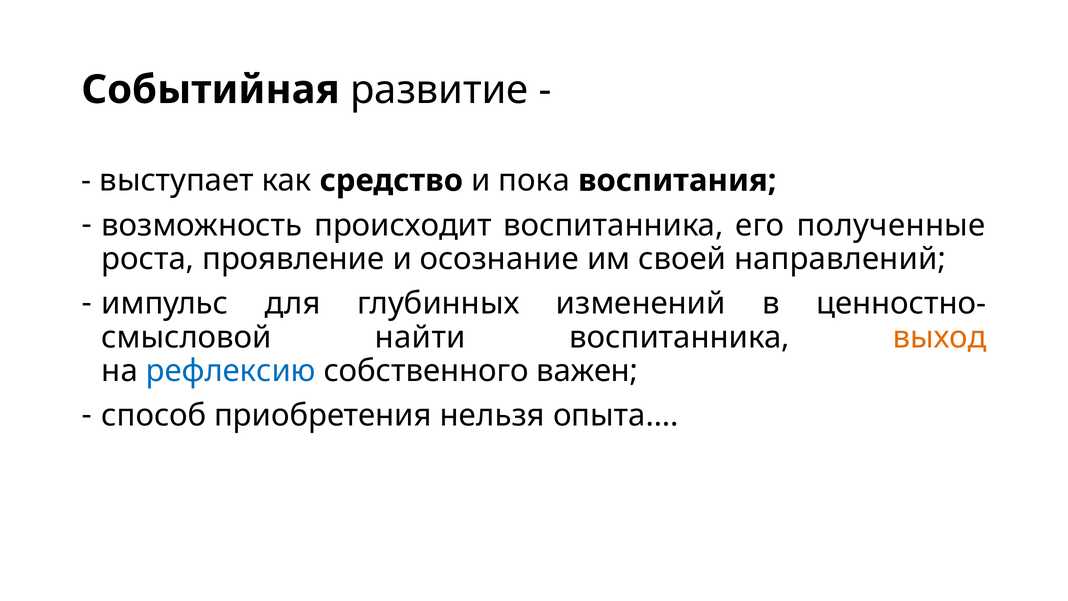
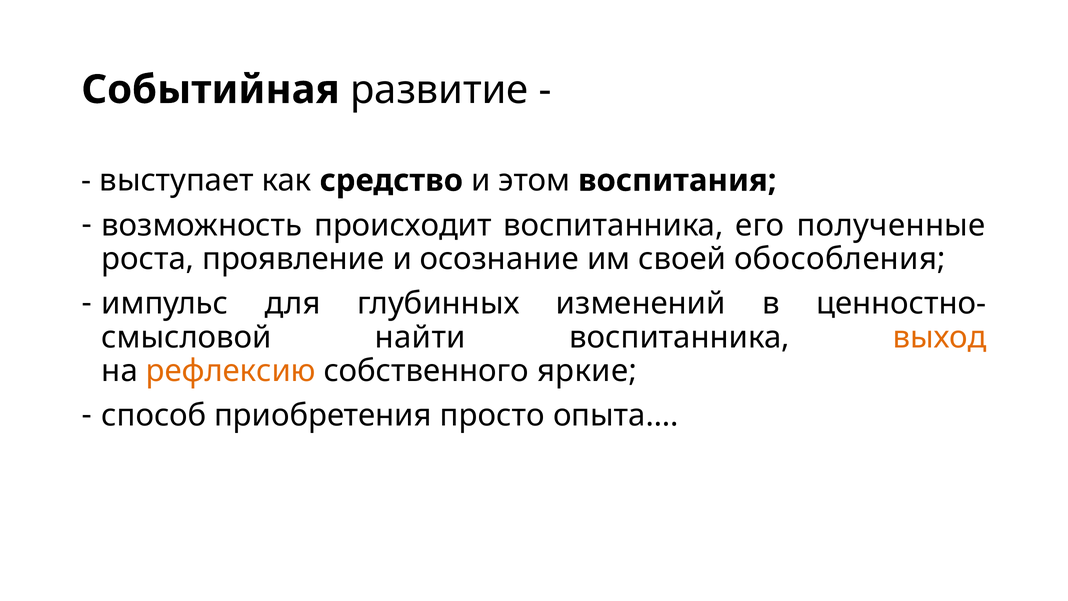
пока: пока -> этом (534, 181)
направлений: направлений -> обособления (840, 259)
рефлексию colour: blue -> orange (231, 371)
важен: важен -> яркие (587, 371)
нельзя: нельзя -> просто (492, 415)
